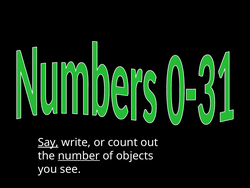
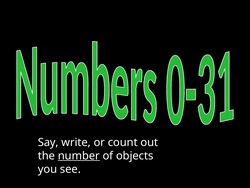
Say underline: present -> none (48, 142)
